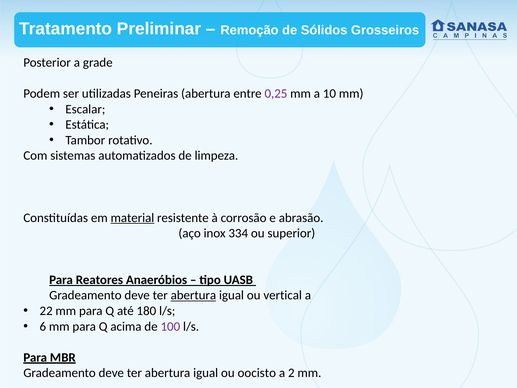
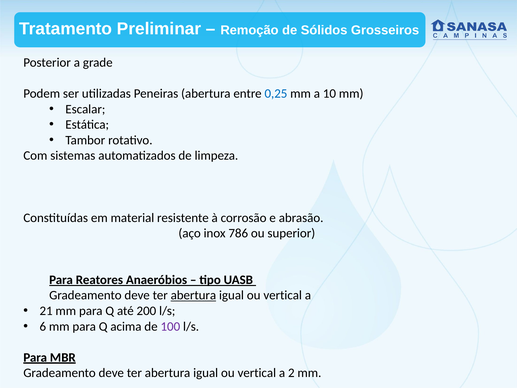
0,25 colour: purple -> blue (276, 94)
material underline: present -> none (132, 218)
334: 334 -> 786 (238, 233)
22: 22 -> 21 (46, 311)
180: 180 -> 200 (146, 311)
oocisto: oocisto -> vertical (257, 373)
